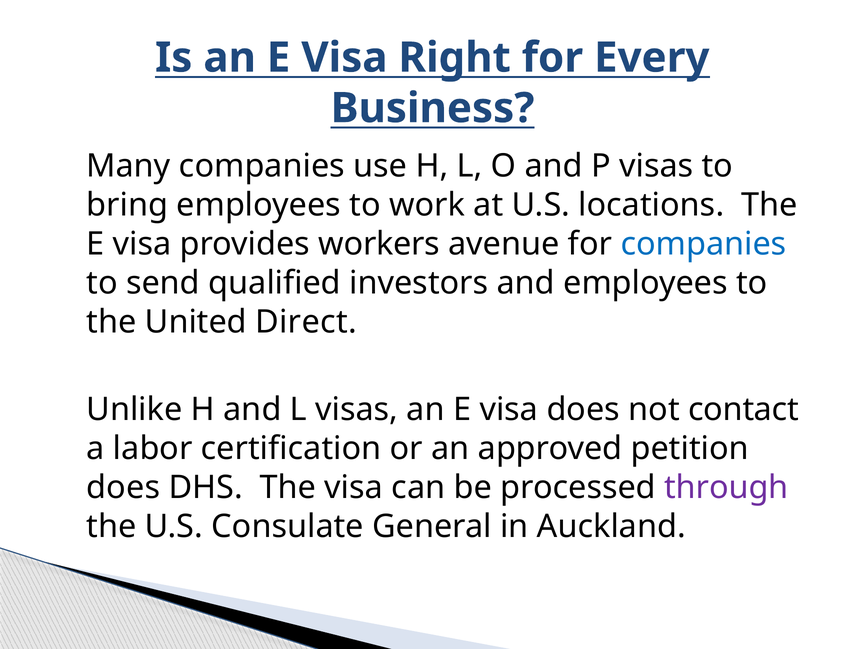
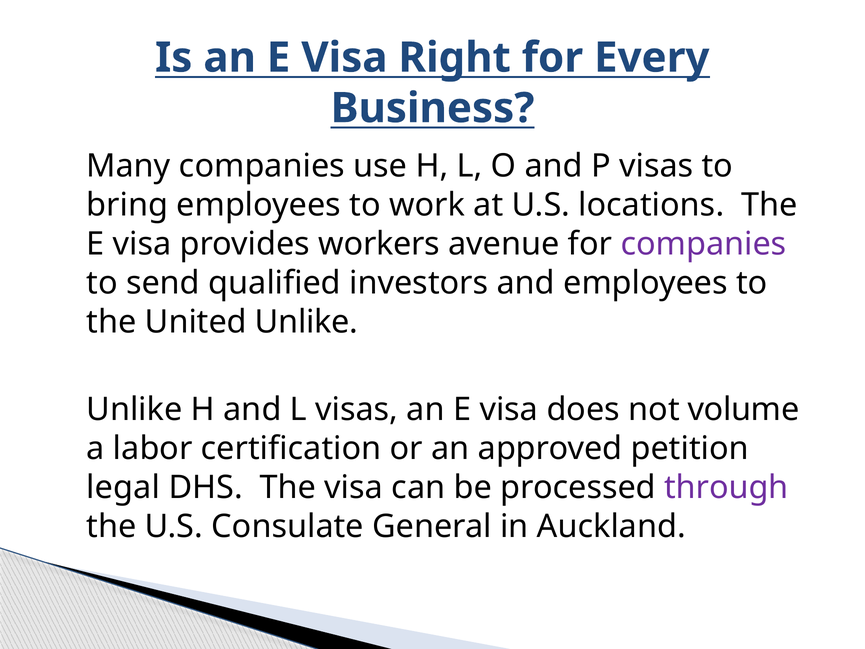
companies colour: blue -> purple (704, 244)
United Direct: Direct -> Unlike (306, 322)
contact: contact -> volume (744, 409)
does: does -> legal (123, 487)
